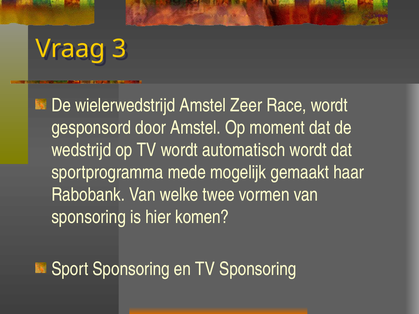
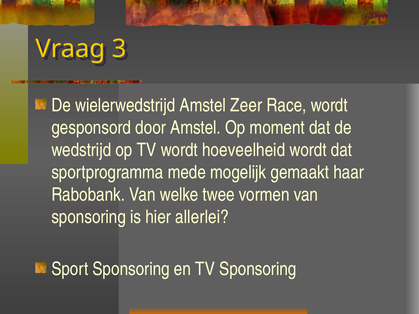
automatisch: automatisch -> hoeveelheid (244, 150)
komen: komen -> allerlei (202, 217)
